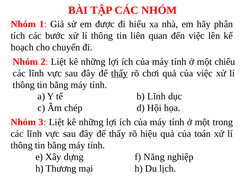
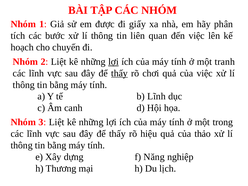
hiểu: hiểu -> giấy (137, 24)
lợi underline: none -> present (113, 62)
chiếu: chiếu -> tranh (225, 62)
chép: chép -> canh (73, 108)
toán: toán -> thảo (203, 134)
